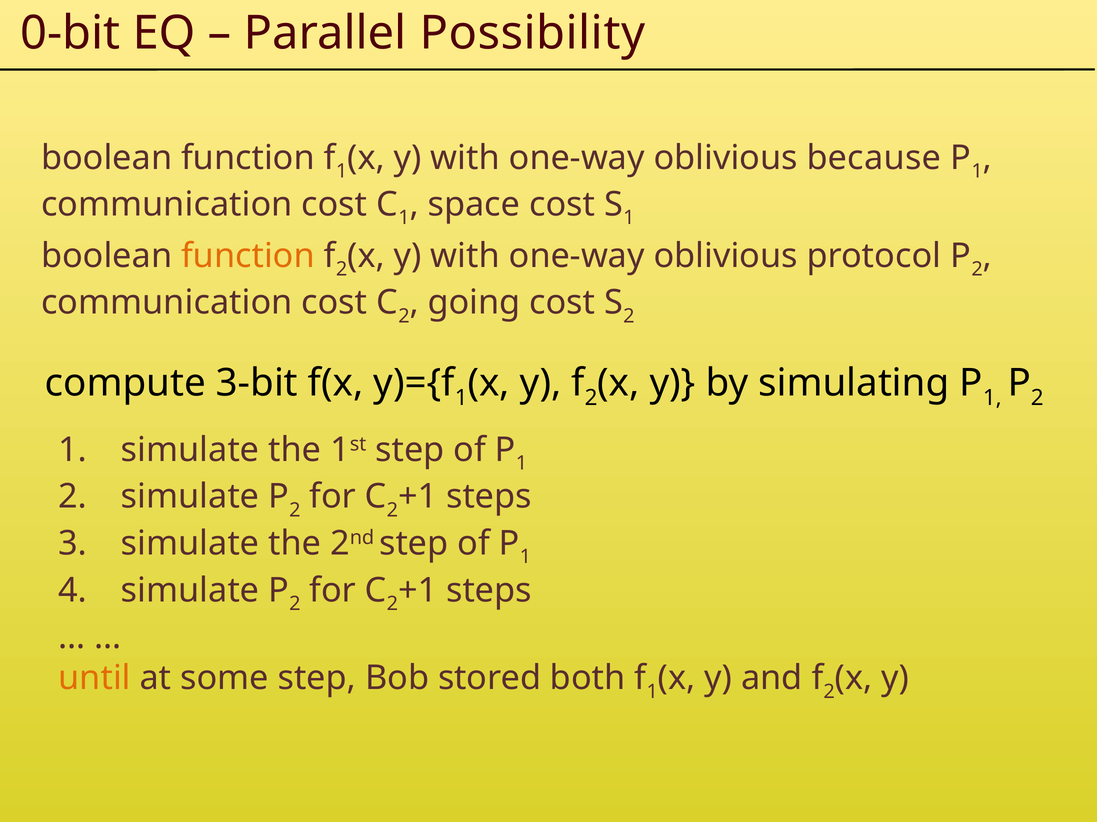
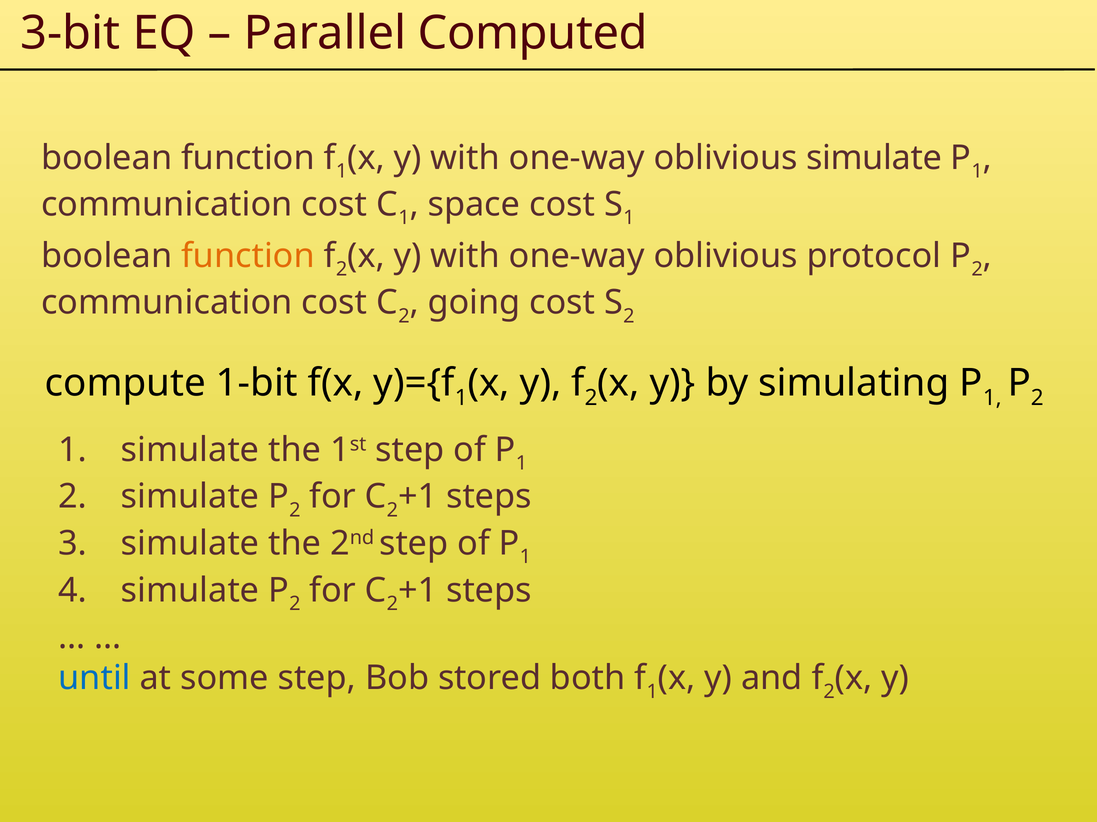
0-bit: 0-bit -> 3-bit (70, 33)
Possibility: Possibility -> Computed (533, 33)
oblivious because: because -> simulate (874, 158)
3-bit: 3-bit -> 1-bit (257, 383)
until colour: orange -> blue (95, 679)
